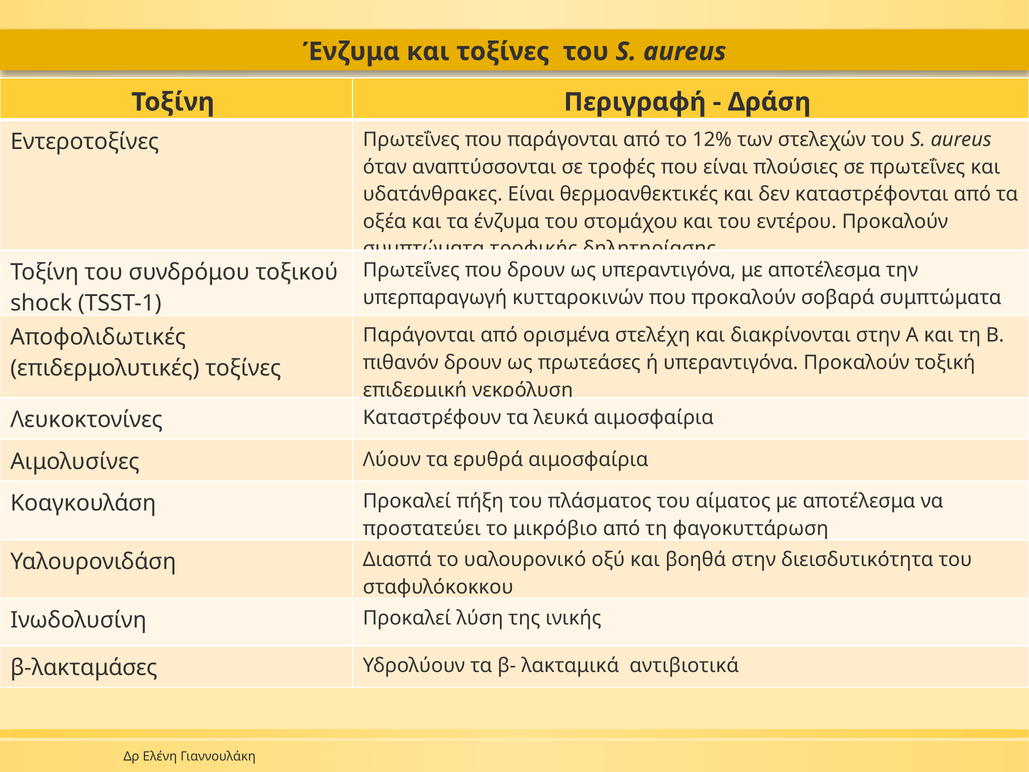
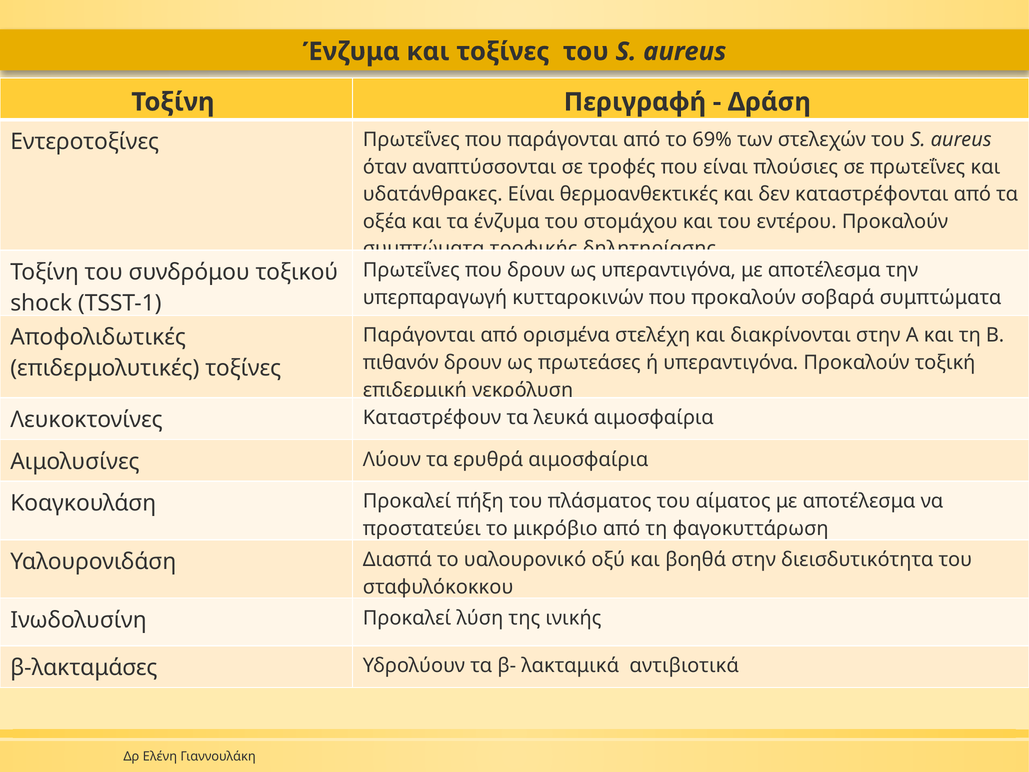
12%: 12% -> 69% (712, 140)
